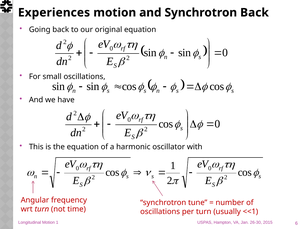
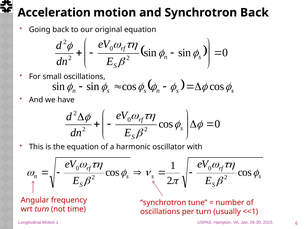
Experiences: Experiences -> Acceleration (54, 13)
